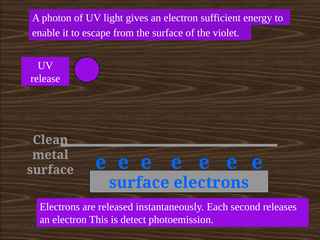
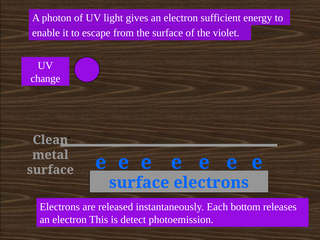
release: release -> change (45, 79)
second: second -> bottom (246, 207)
